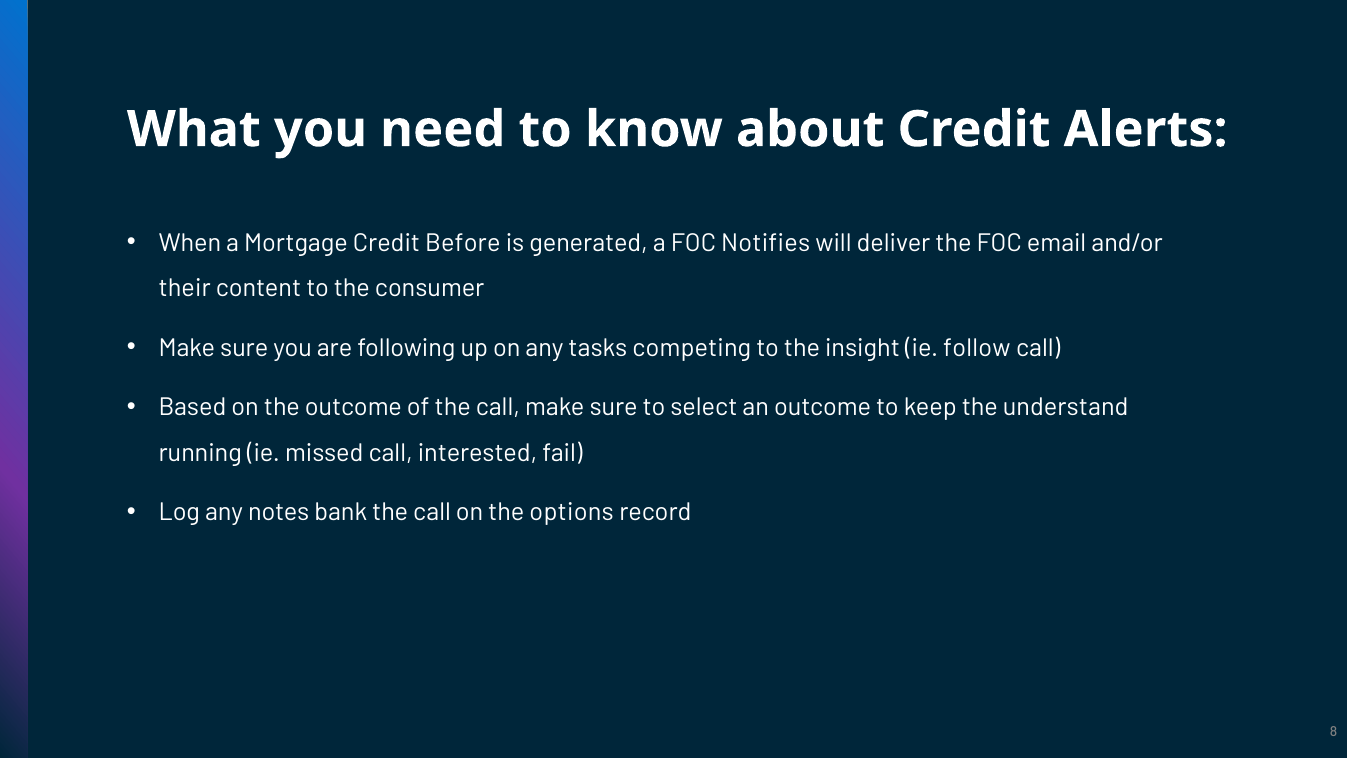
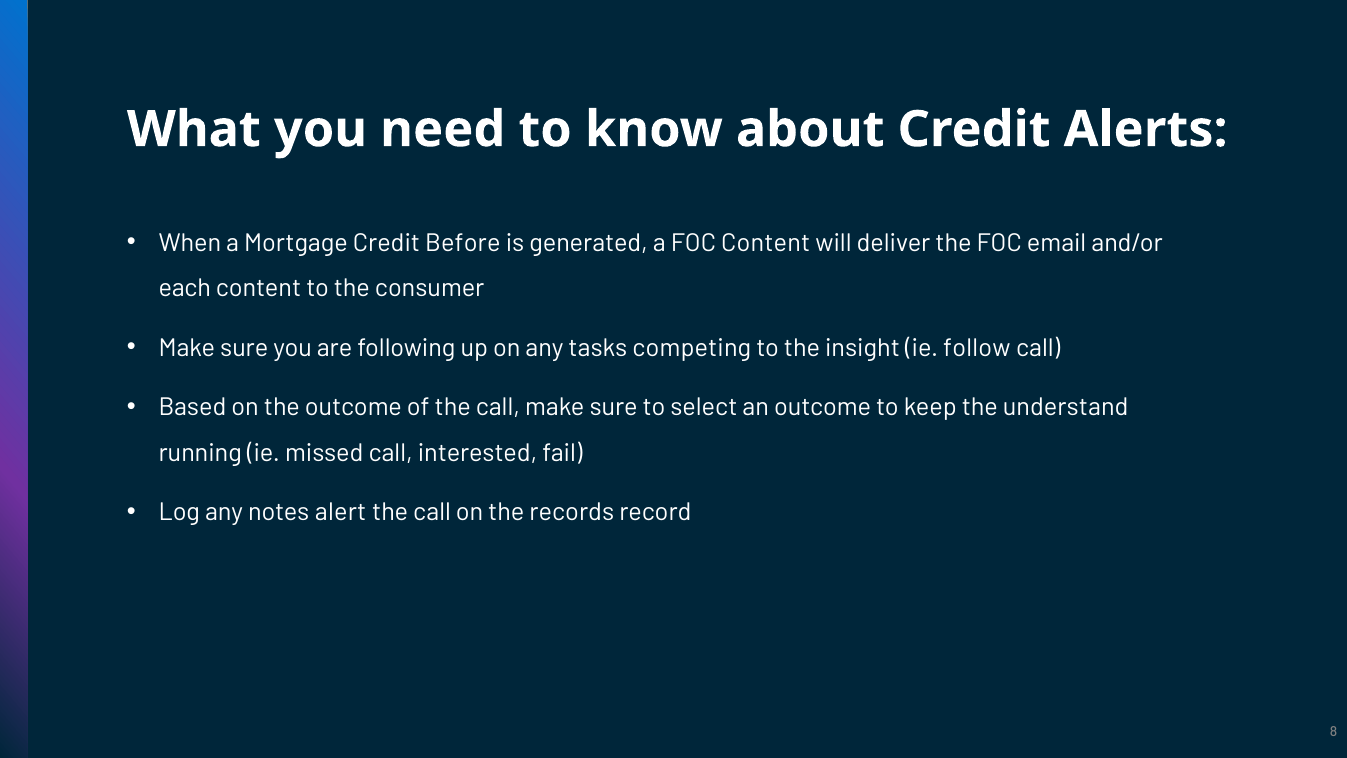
FOC Notifies: Notifies -> Content (766, 243)
their: their -> each (185, 288)
bank: bank -> alert (341, 512)
options: options -> records (572, 512)
